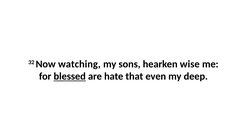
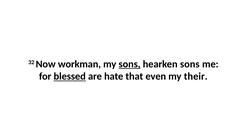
watching: watching -> workman (79, 64)
sons underline: none -> present (130, 64)
hearken wise: wise -> sons (190, 64)
deep: deep -> their (196, 76)
